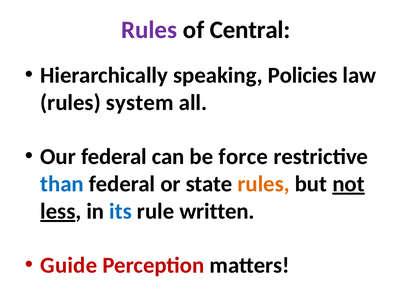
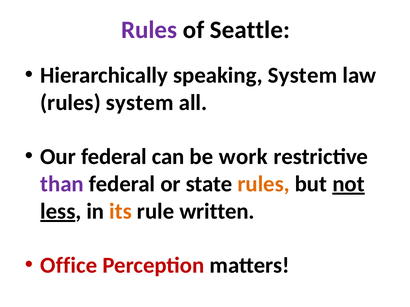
Central: Central -> Seattle (250, 30)
speaking Policies: Policies -> System (303, 75)
force: force -> work (243, 157)
than colour: blue -> purple (62, 184)
its colour: blue -> orange (121, 212)
Guide: Guide -> Office (69, 266)
